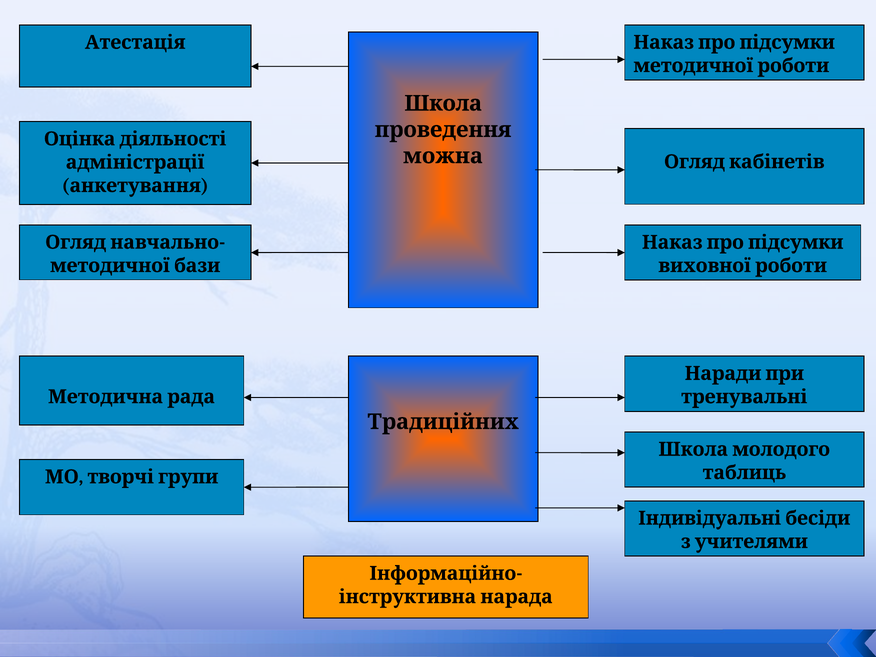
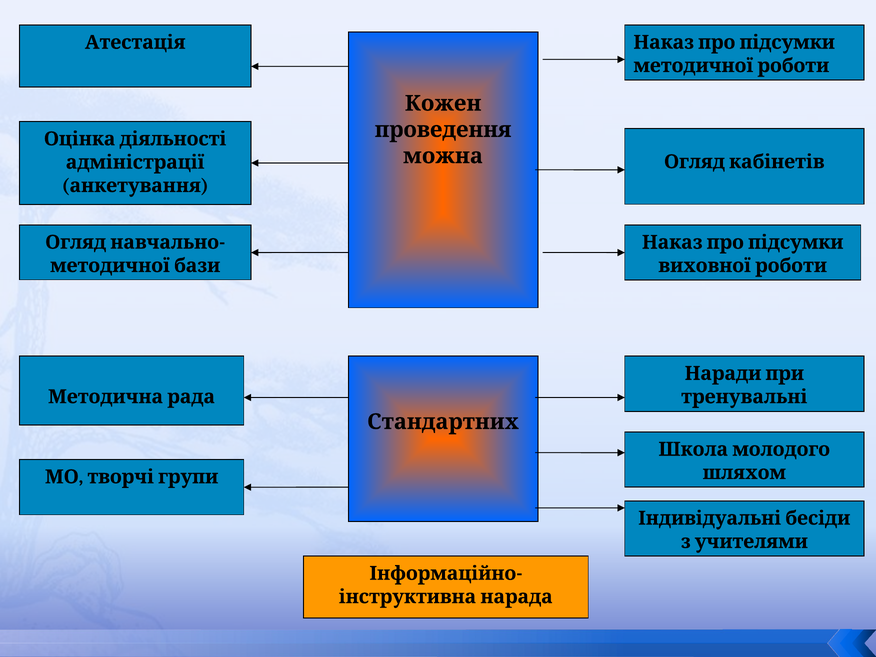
Школа: Школа -> Кожен (443, 103)
Традиційних: Традиційних -> Стандартних (443, 422)
таблиць: таблиць -> шляхом (744, 473)
